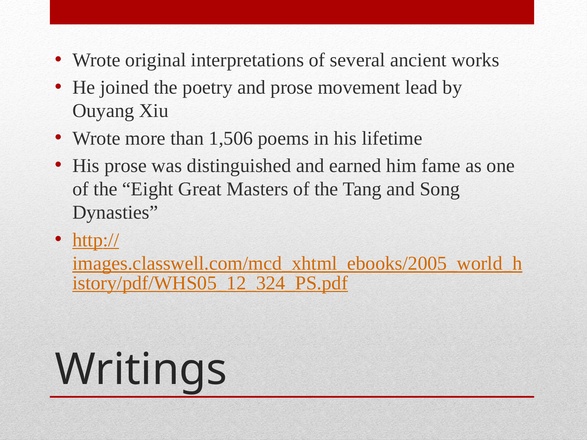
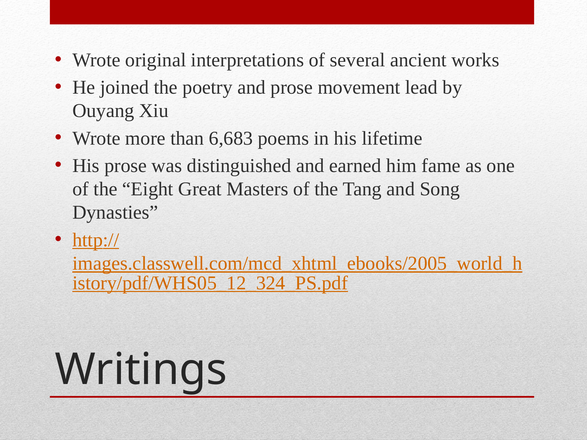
1,506: 1,506 -> 6,683 (231, 138)
